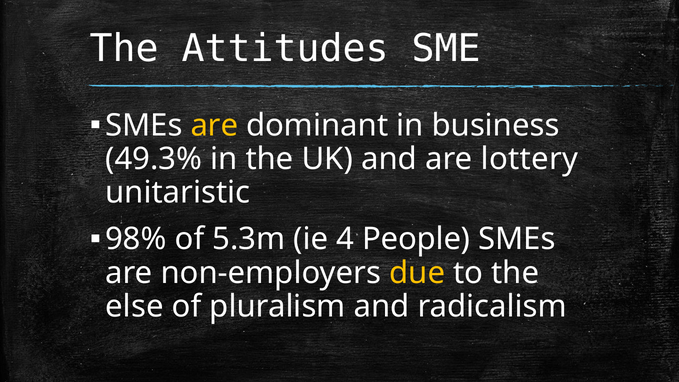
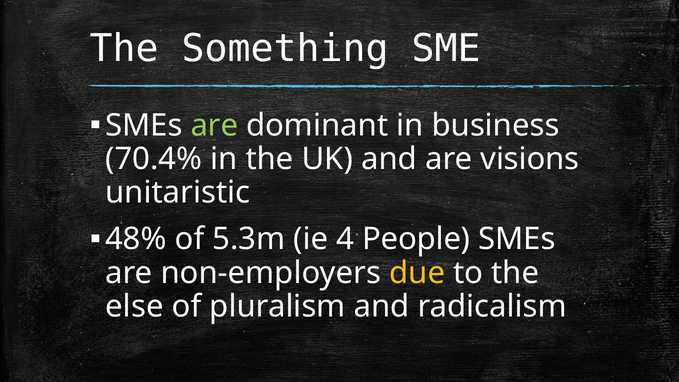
Attitudes: Attitudes -> Something (285, 49)
are colour: yellow -> light green (214, 125)
49.3%: 49.3% -> 70.4% (154, 159)
lottery: lottery -> visions (530, 159)
98%: 98% -> 48% (136, 239)
